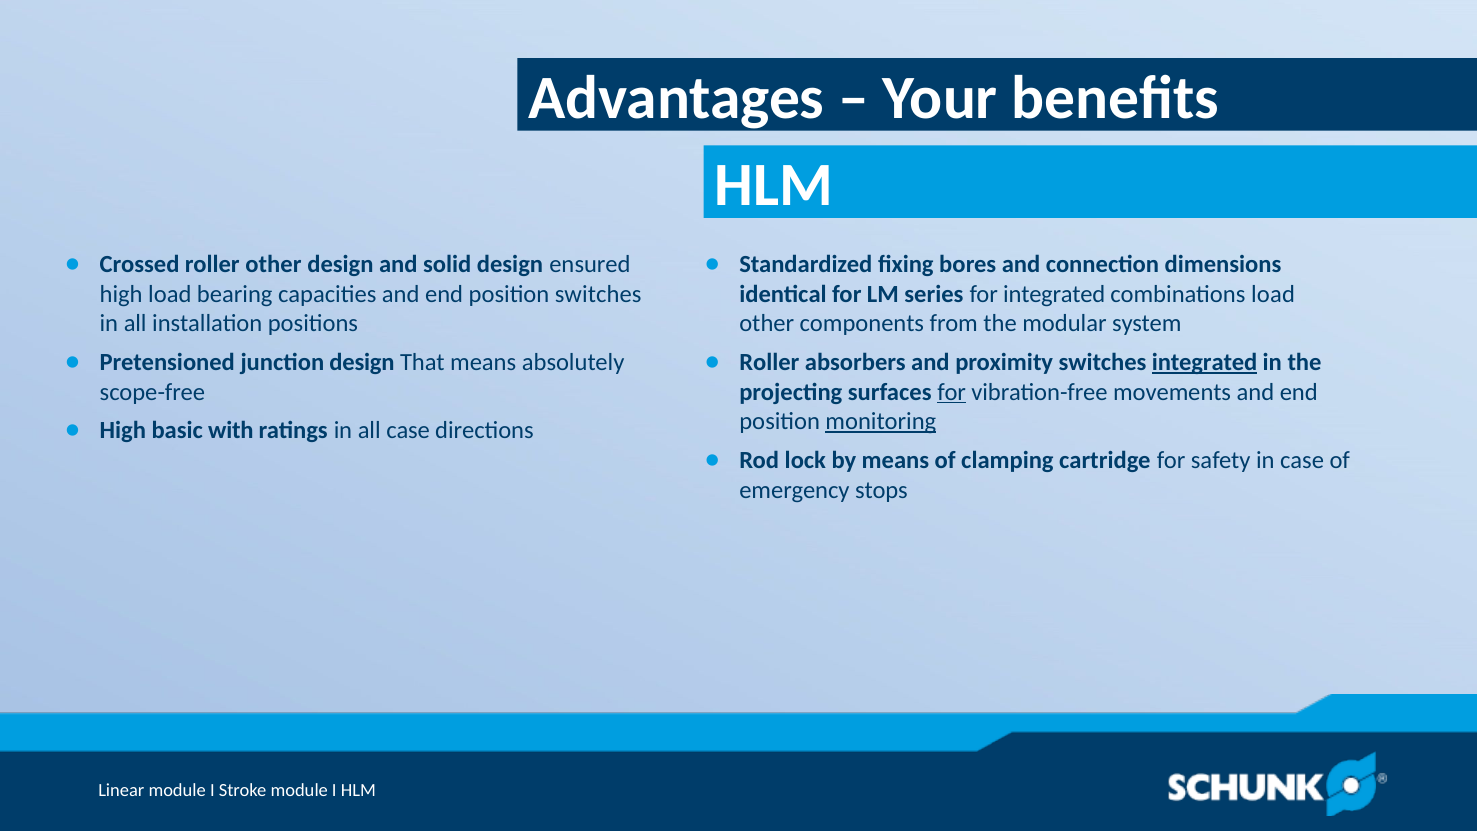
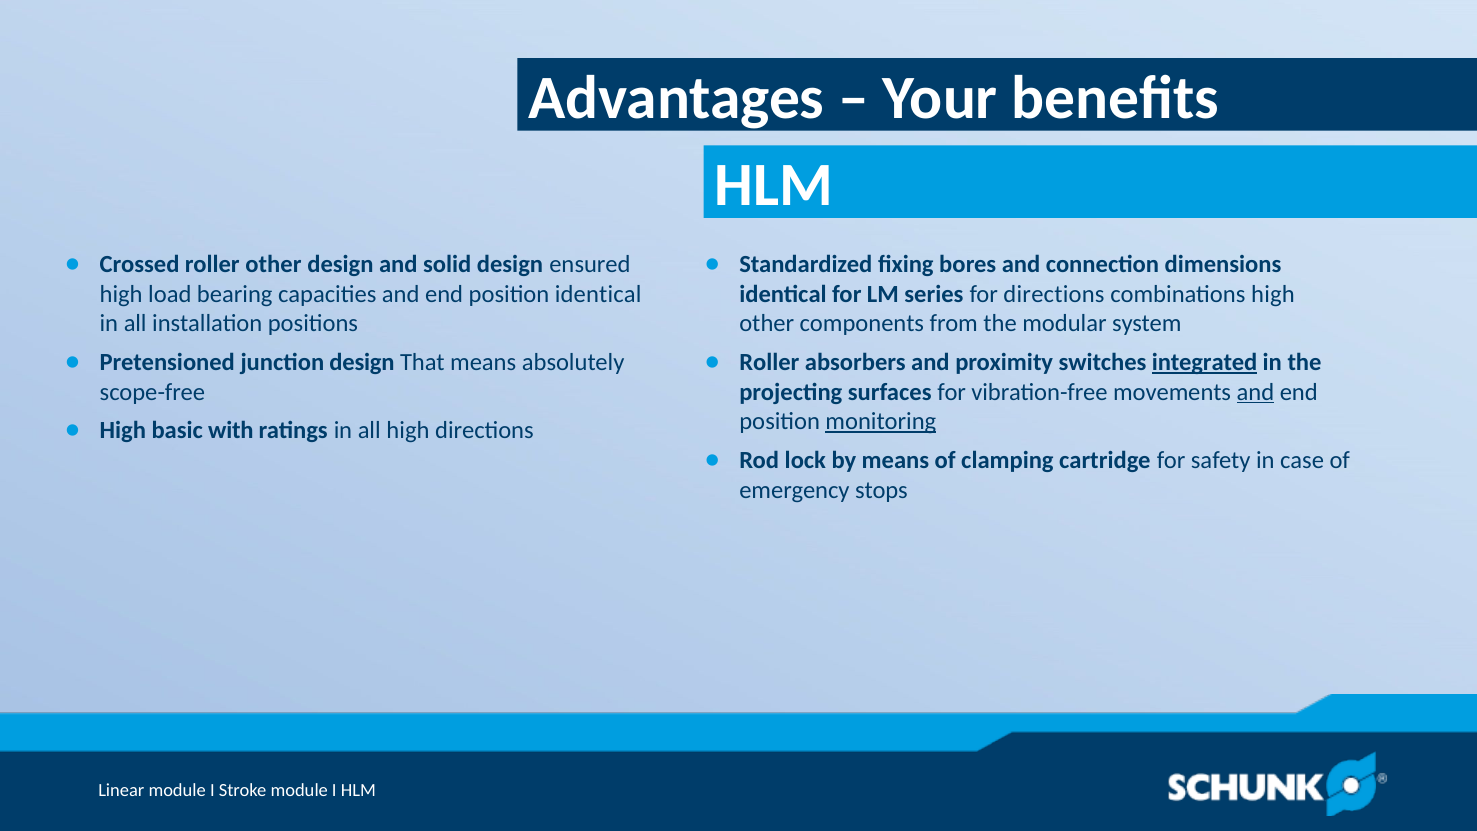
position switches: switches -> identical (598, 294)
for integrated: integrated -> directions (1054, 294)
combinations load: load -> high (1273, 294)
for underline: present -> none (952, 392)
and underline: none -> present (1255, 392)
all case: case -> high (408, 431)
